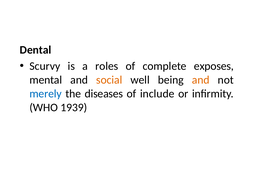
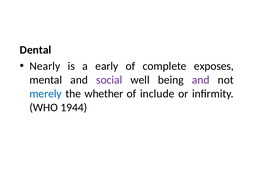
Scurvy: Scurvy -> Nearly (45, 66)
roles: roles -> early (107, 66)
social colour: orange -> purple (109, 80)
and colour: orange -> purple (201, 80)
diseases: diseases -> whether (104, 93)
1939: 1939 -> 1944 (74, 107)
